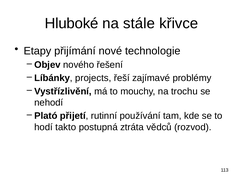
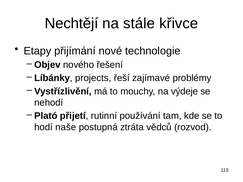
Hluboké: Hluboké -> Nechtějí (72, 24)
trochu: trochu -> výdeje (185, 91)
takto: takto -> naše (66, 127)
